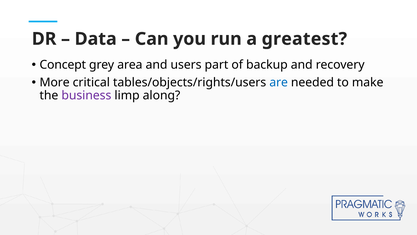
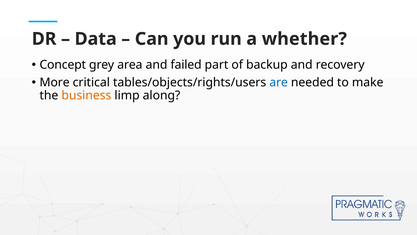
greatest: greatest -> whether (304, 39)
users: users -> failed (186, 65)
business colour: purple -> orange (86, 95)
